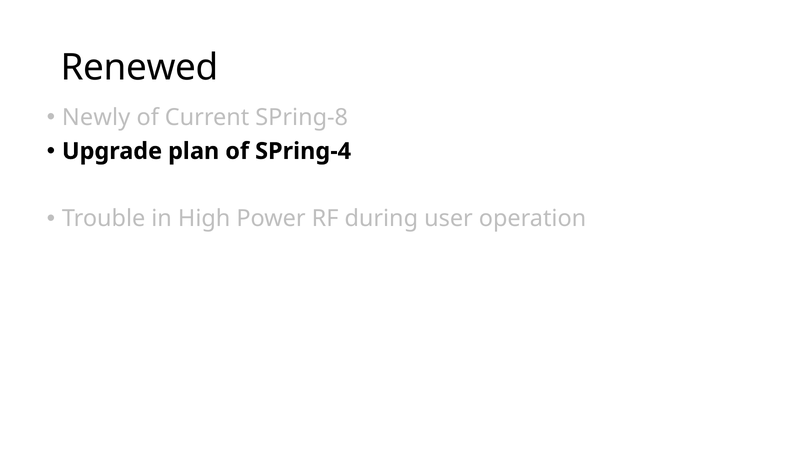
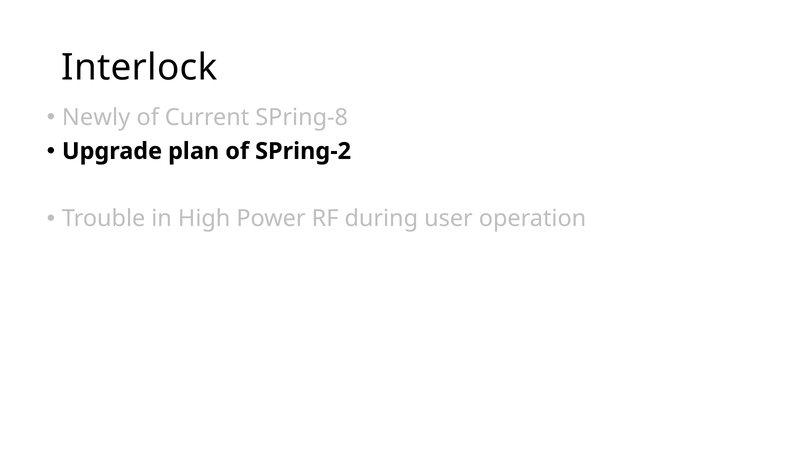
Renewed: Renewed -> Interlock (139, 68)
SPring-4: SPring-4 -> SPring-2 (303, 151)
